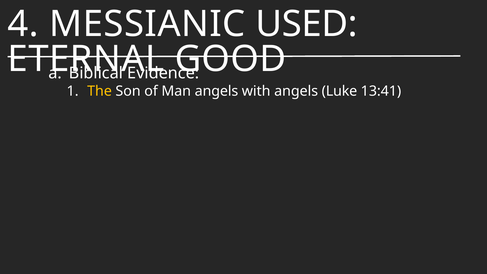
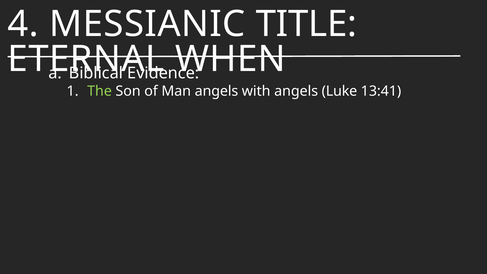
USED: USED -> TITLE (306, 24)
GOOD: GOOD -> WHEN (230, 59)
The colour: yellow -> light green (100, 91)
